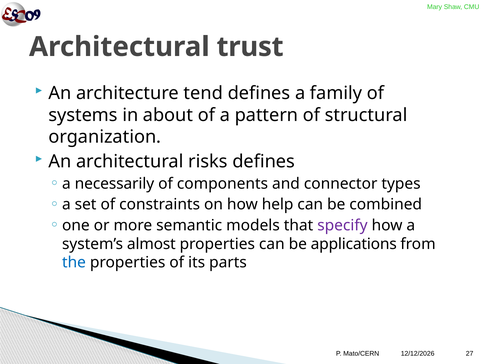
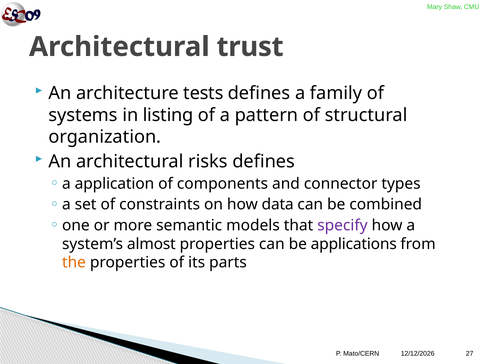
tend: tend -> tests (203, 93)
about: about -> listing (168, 115)
necessarily: necessarily -> application (114, 184)
help: help -> data (278, 204)
the colour: blue -> orange (74, 262)
